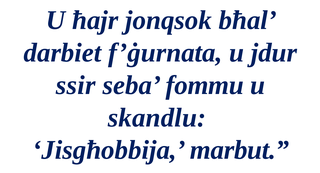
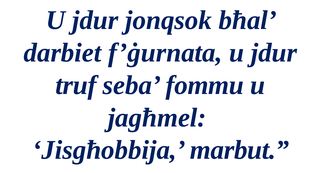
ħajr: ħajr -> jdur (95, 20)
ssir: ssir -> truf (76, 85)
skandlu: skandlu -> jagħmel (157, 117)
